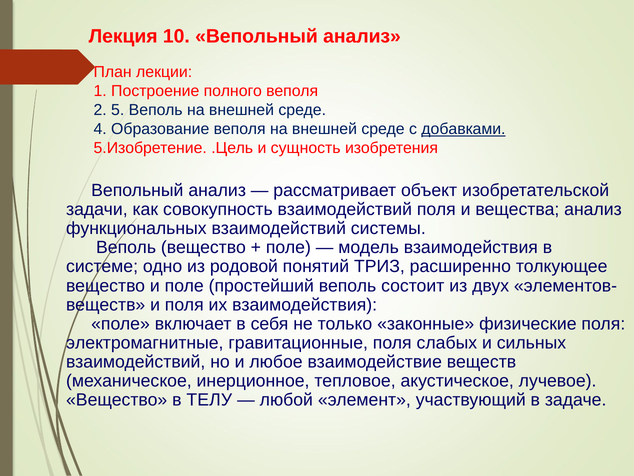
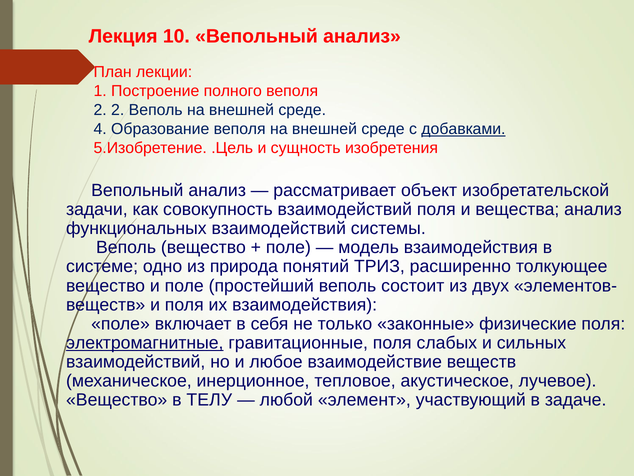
2 5: 5 -> 2 (118, 110)
родовой: родовой -> природа (244, 266)
электромагнитные underline: none -> present (145, 342)
